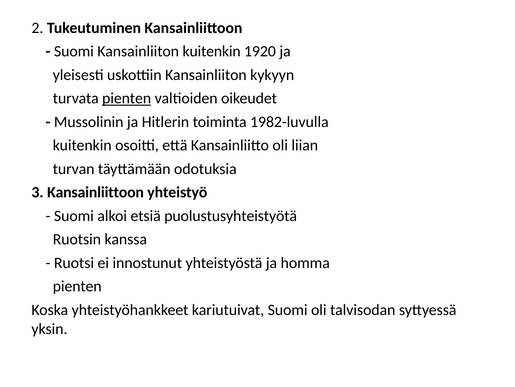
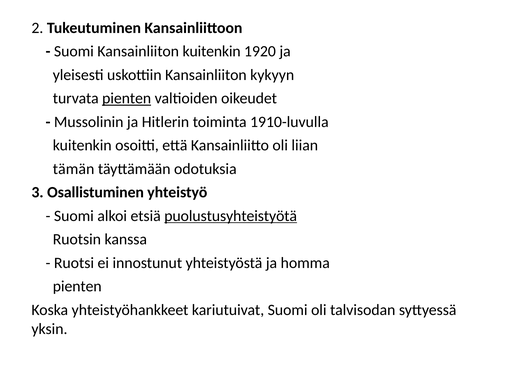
1982-luvulla: 1982-luvulla -> 1910-luvulla (289, 122)
turvan: turvan -> tämän (74, 169)
3 Kansainliittoon: Kansainliittoon -> Osallistuminen (96, 192)
puolustusyhteistyötä underline: none -> present (231, 215)
